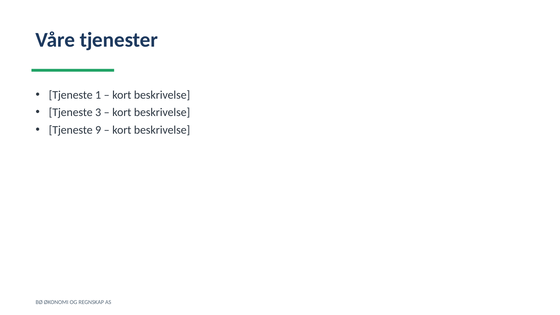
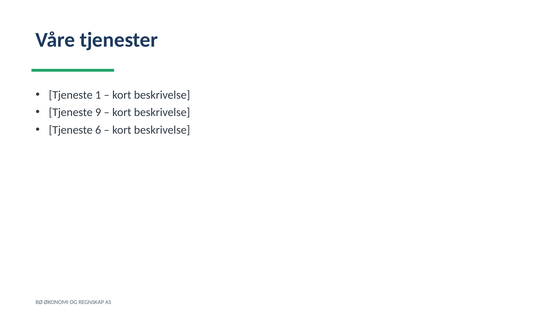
3: 3 -> 9 (98, 112)
9: 9 -> 6 (98, 130)
